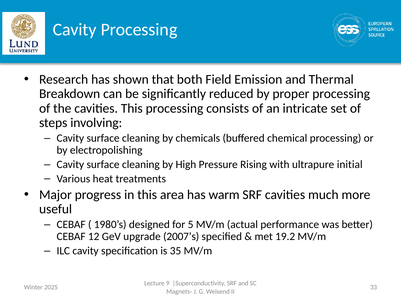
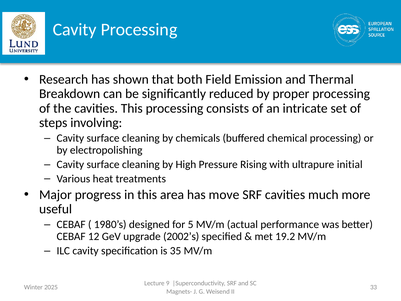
warm: warm -> move (224, 195)
2007’s: 2007’s -> 2002’s (181, 236)
